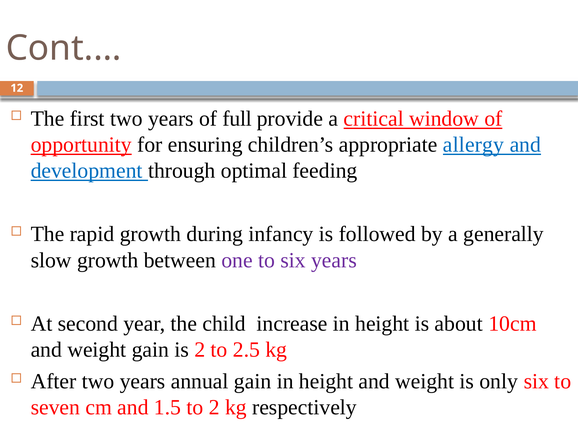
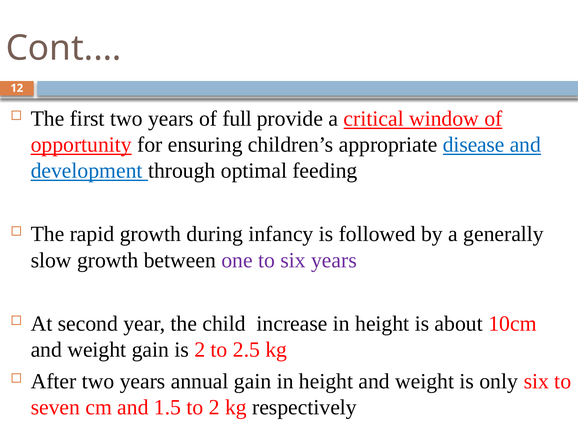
allergy: allergy -> disease (474, 145)
